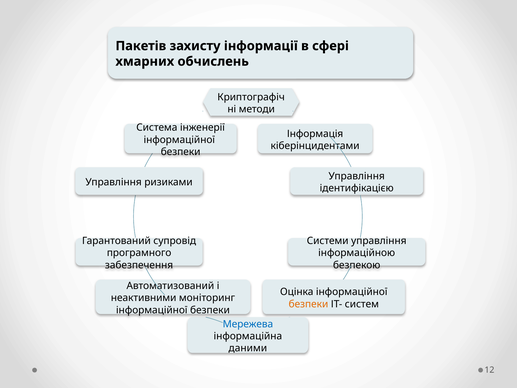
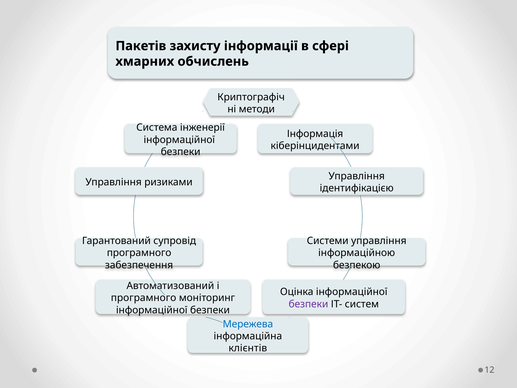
неактивними: неактивними -> програмного (144, 298)
безпеки colour: orange -> purple (308, 304)
даними: даними -> клієнтів (248, 348)
